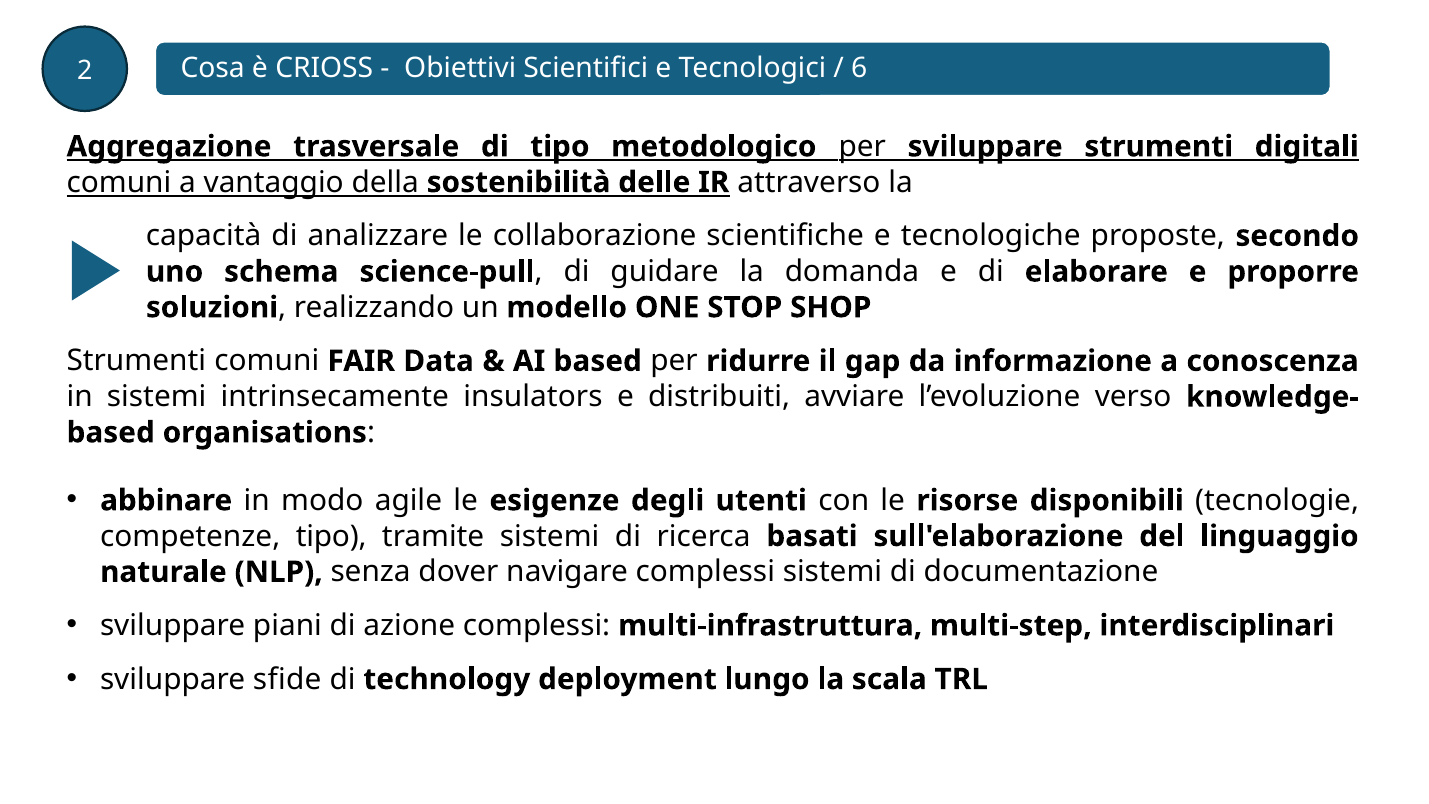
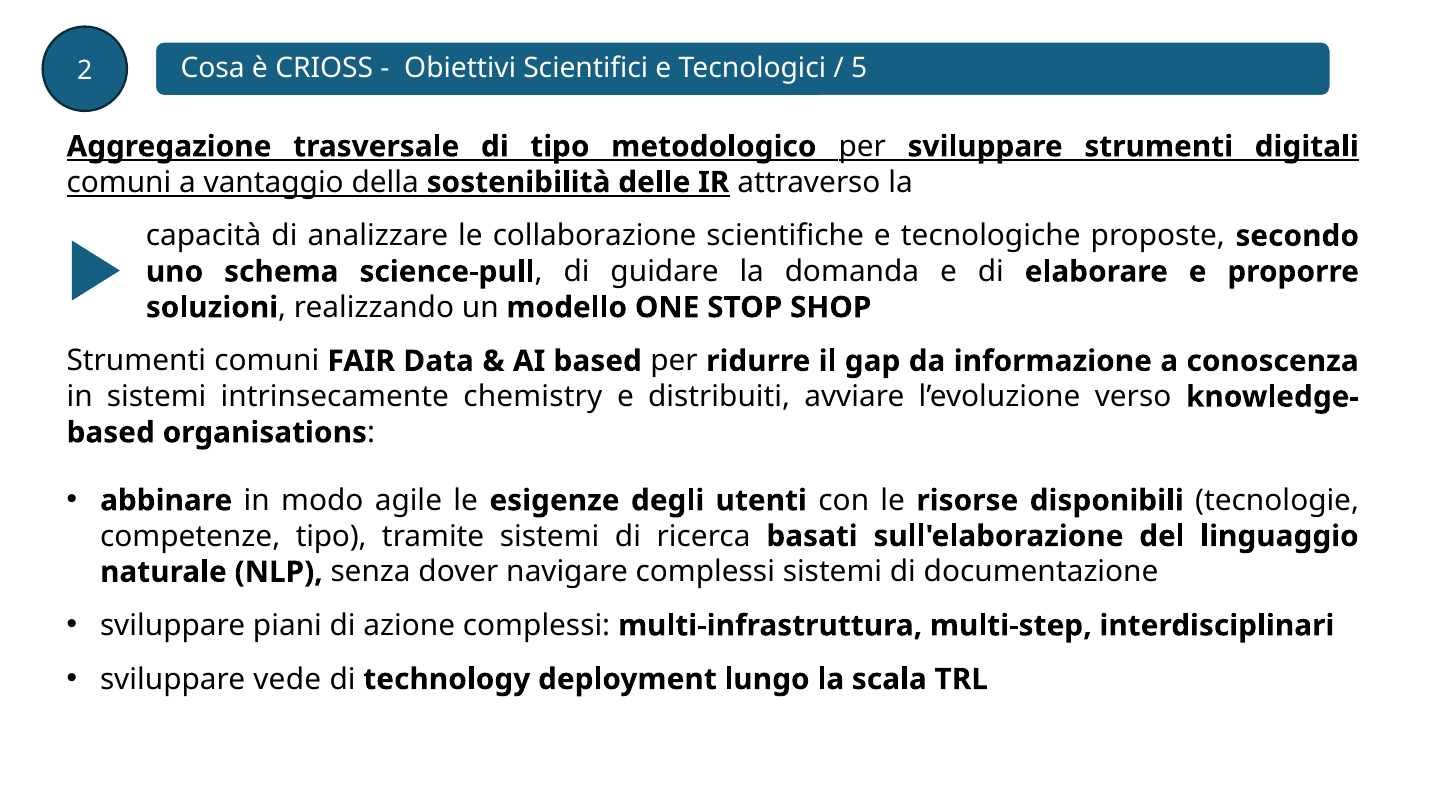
6: 6 -> 5 (859, 69)
insulators: insulators -> chemistry (533, 397)
sfide: sfide -> vede (287, 679)
